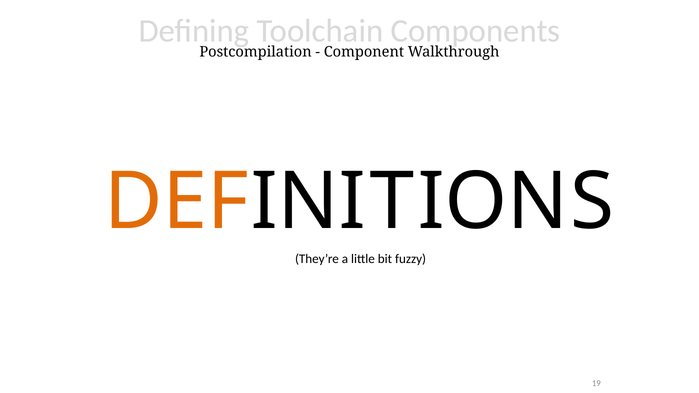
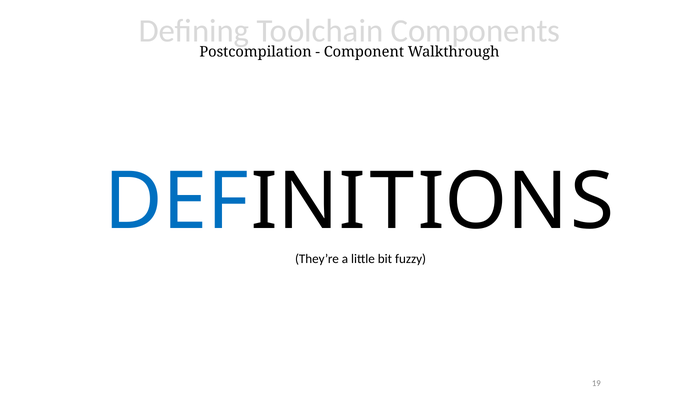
DEF colour: orange -> blue (177, 202)
